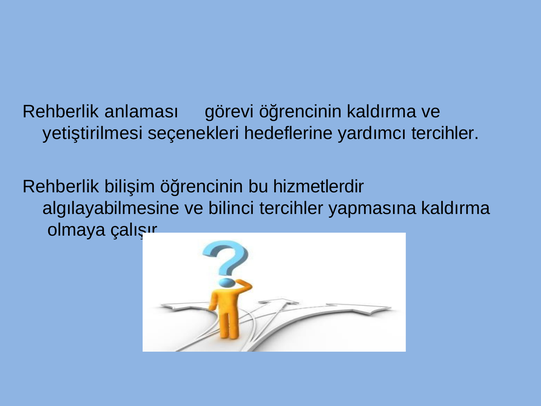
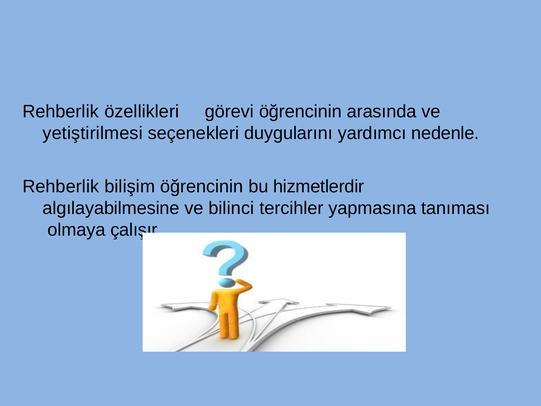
anlaması: anlaması -> özellikleri (142, 112)
öğrencinin kaldırma: kaldırma -> arasında (382, 112)
hedeflerine: hedeflerine -> duygularını (288, 133)
yardımcı tercihler: tercihler -> nedenle (445, 133)
yapmasına kaldırma: kaldırma -> tanıması (456, 208)
